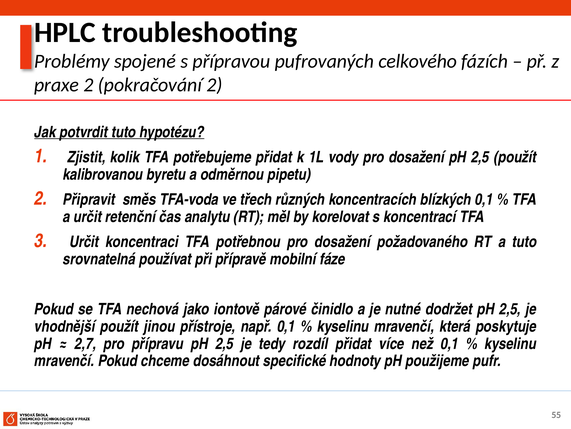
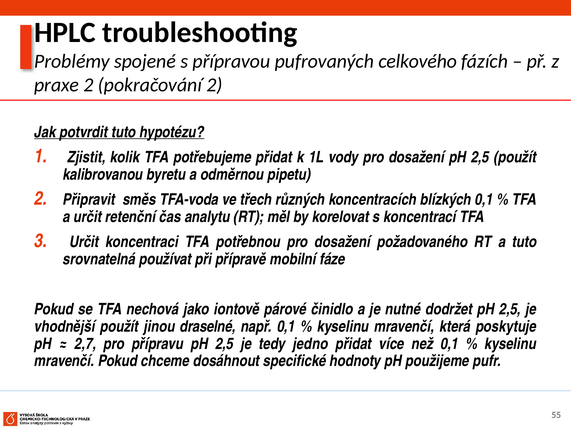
přístroje: přístroje -> draselné (208, 326)
rozdíl: rozdíl -> jedno (310, 343)
